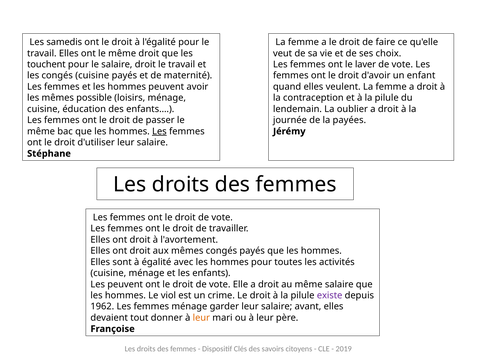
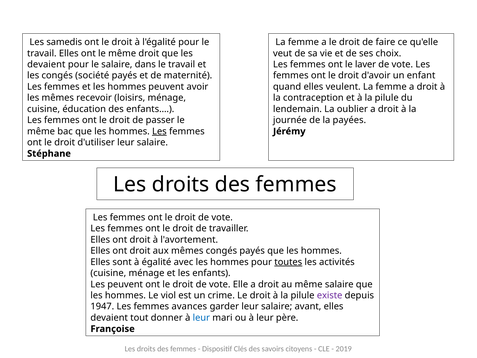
touchent: touchent -> devaient (46, 64)
salaire droit: droit -> dans (145, 64)
congés cuisine: cuisine -> société (92, 76)
possible: possible -> recevoir (94, 98)
toutes underline: none -> present (288, 262)
1962: 1962 -> 1947 (102, 306)
femmes ménage: ménage -> avances (189, 306)
leur colour: orange -> blue (201, 318)
